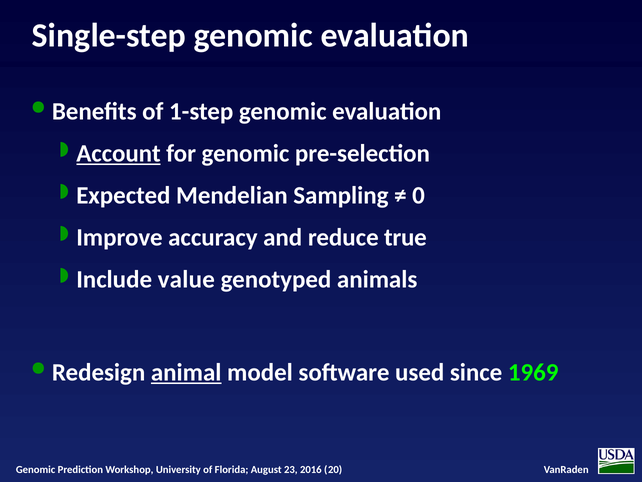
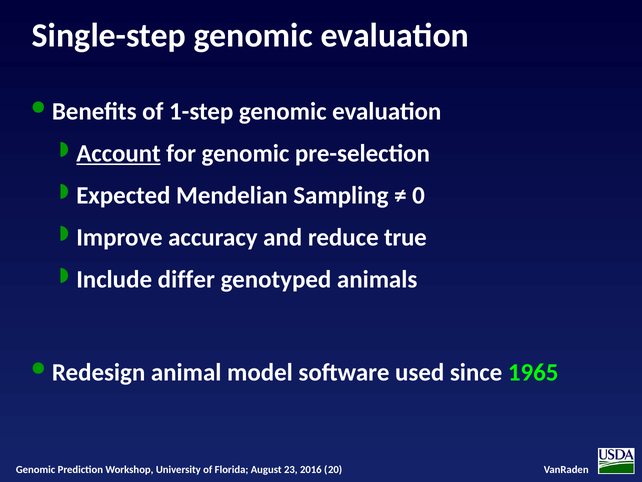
value: value -> differ (186, 279)
animal underline: present -> none (186, 372)
1969: 1969 -> 1965 (533, 372)
